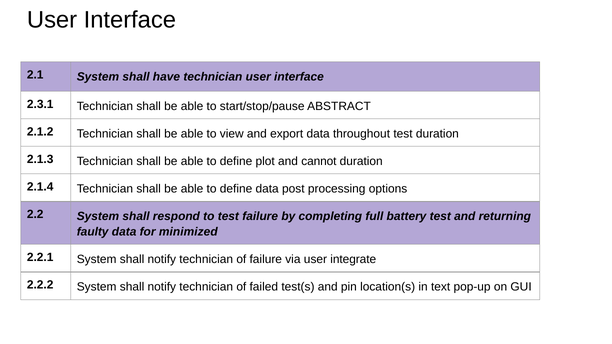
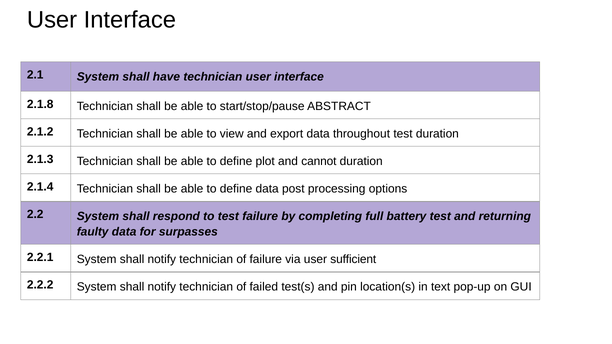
2.3.1: 2.3.1 -> 2.1.8 (40, 104)
minimized: minimized -> surpasses (188, 232)
integrate: integrate -> sufficient (353, 260)
